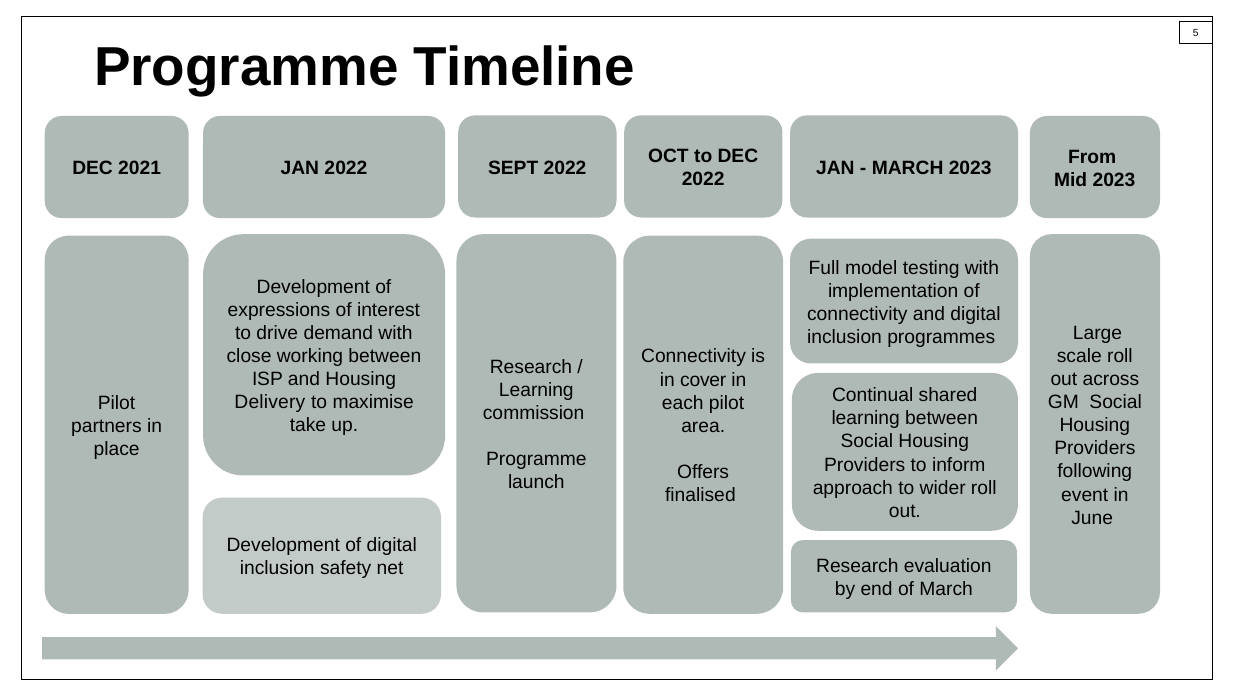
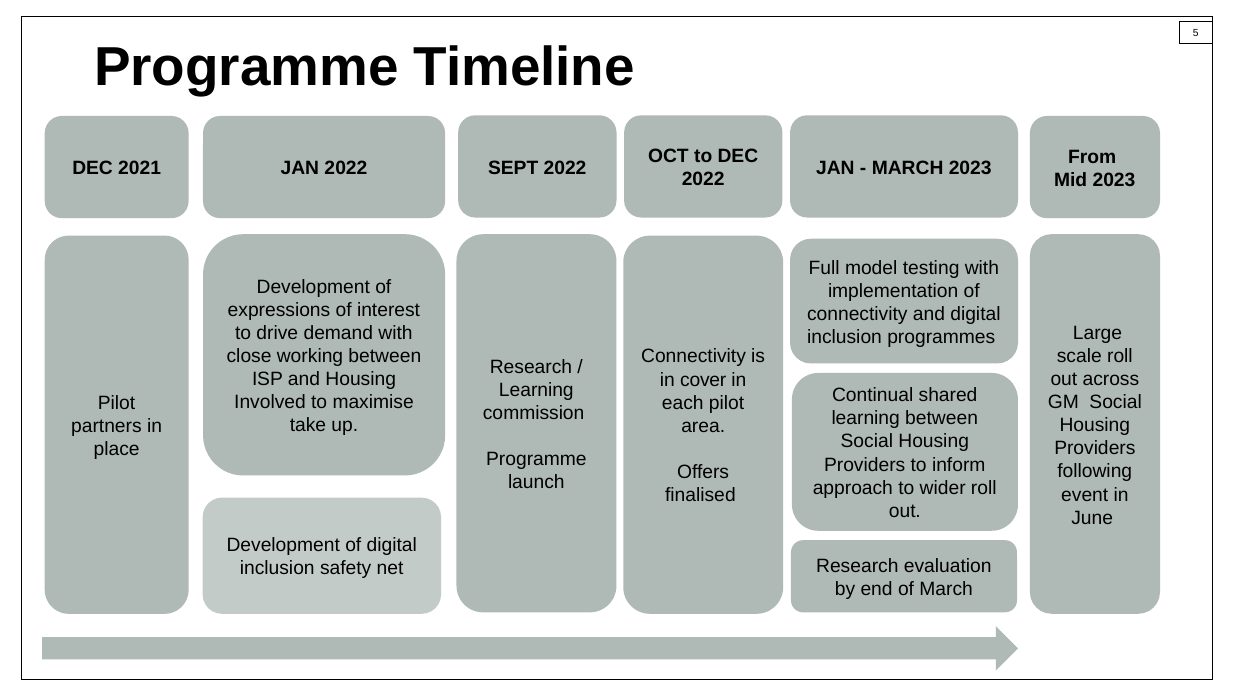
Delivery: Delivery -> Involved (270, 402)
